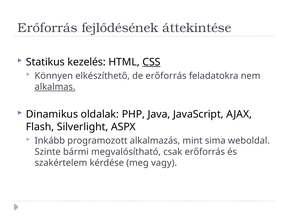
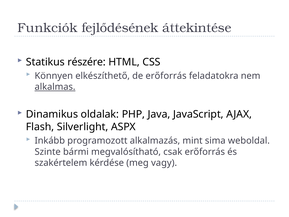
Erőforrás: Erőforrás -> Funkciók (47, 28)
kezelés: kezelés -> részére (87, 62)
CSS underline: present -> none (151, 62)
